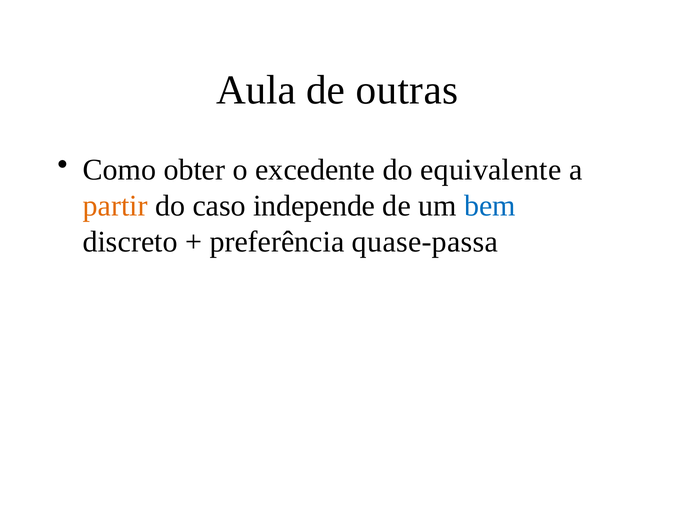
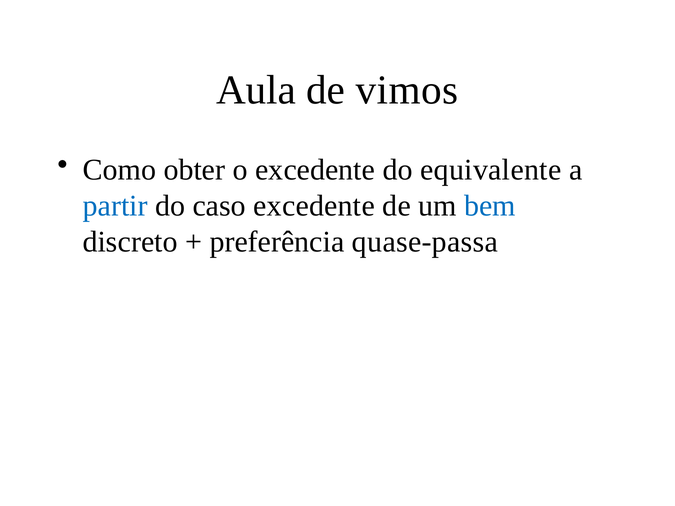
outras: outras -> vimos (407, 90)
partir colour: orange -> blue (115, 206)
caso independe: independe -> excedente (314, 206)
